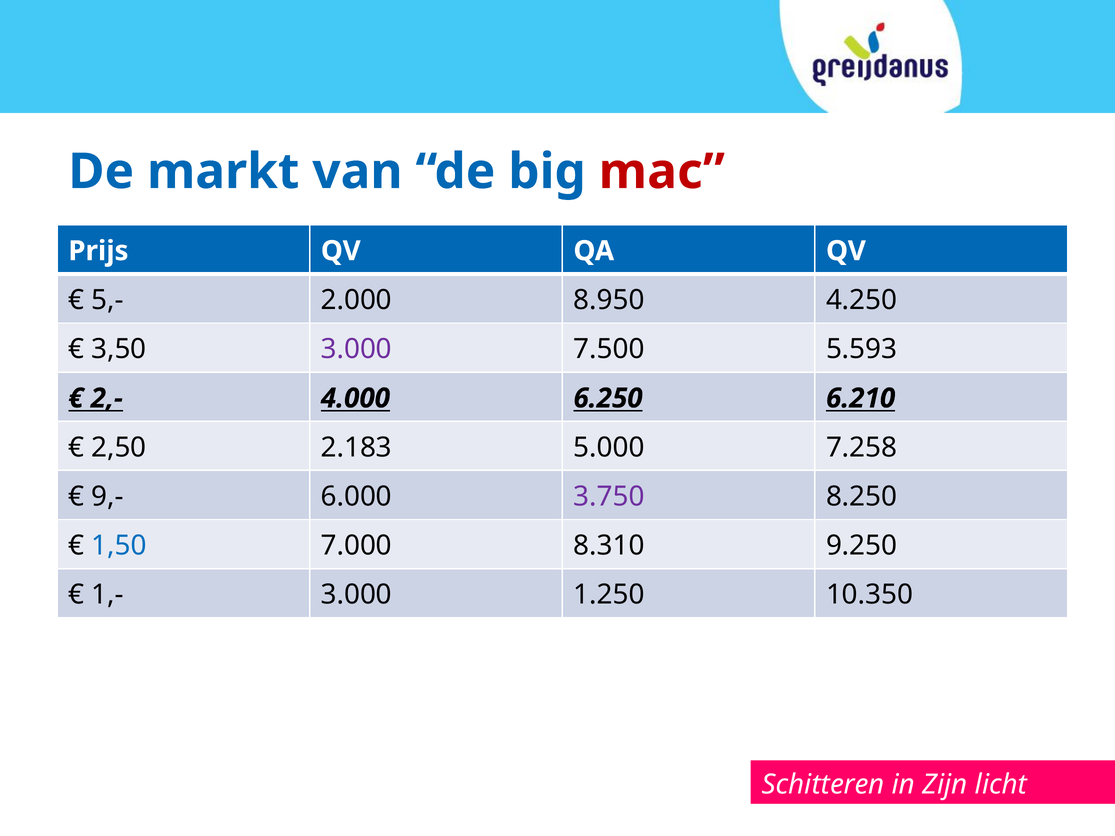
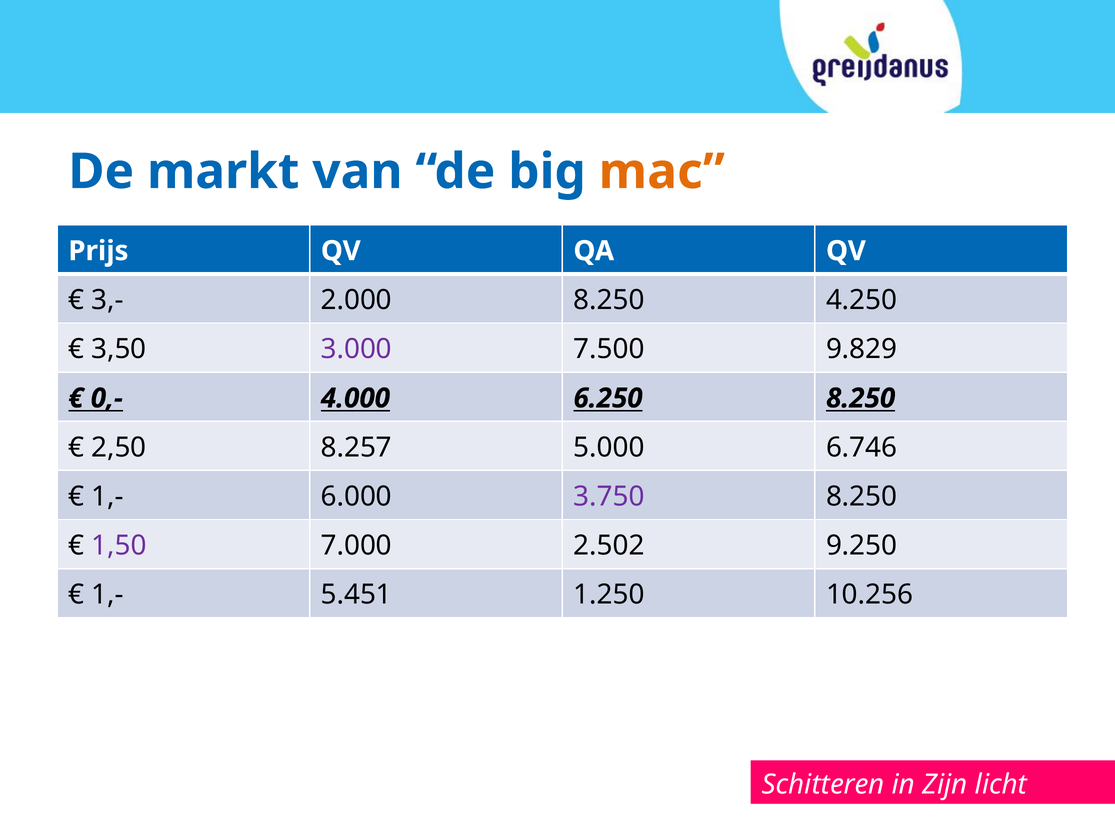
mac colour: red -> orange (662, 172)
5,-: 5,- -> 3,- (107, 300)
2.000 8.950: 8.950 -> 8.250 (609, 300)
5.593: 5.593 -> 9.829 (862, 349)
2,-: 2,- -> 0,- (107, 398)
6.250 6.210: 6.210 -> 8.250 (861, 398)
2.183: 2.183 -> 8.257 (356, 448)
7.258: 7.258 -> 6.746 (862, 448)
9,-: 9,- -> 1,- (107, 497)
1,50 colour: blue -> purple (119, 546)
8.310: 8.310 -> 2.502 (609, 546)
1,- 3.000: 3.000 -> 5.451 (356, 595)
10.350: 10.350 -> 10.256 (870, 595)
